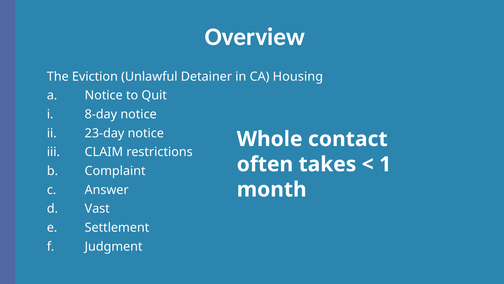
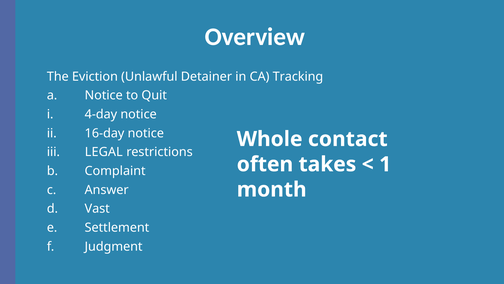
Housing: Housing -> Tracking (298, 76)
8-day: 8-day -> 4-day (101, 114)
23-day: 23-day -> 16-day (104, 133)
CLAIM: CLAIM -> LEGAL (104, 152)
